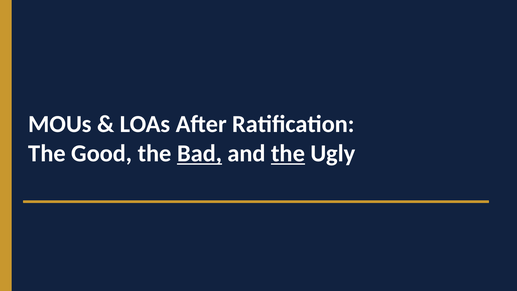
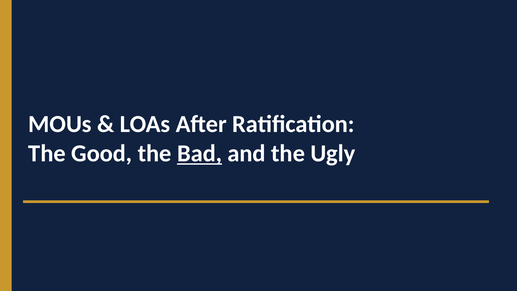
the underline: present -> none (288, 153)
